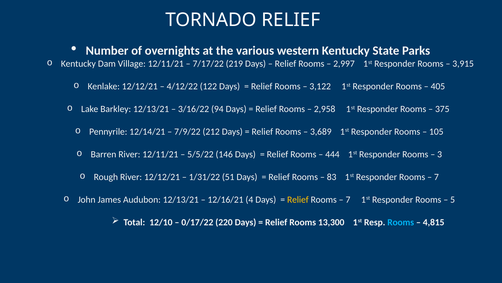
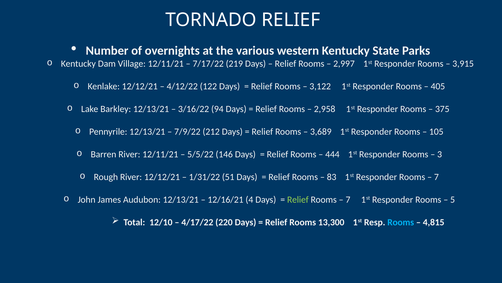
Pennyrile 12/14/21: 12/14/21 -> 12/13/21 (147, 131)
Relief colour: yellow -> light green (298, 199)
0/17/22: 0/17/22 -> 4/17/22 (197, 222)
